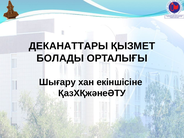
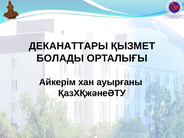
Шығару: Шығару -> Айкерім (57, 82)
екіншісіне: екіншісіне -> ауырғаны (119, 82)
